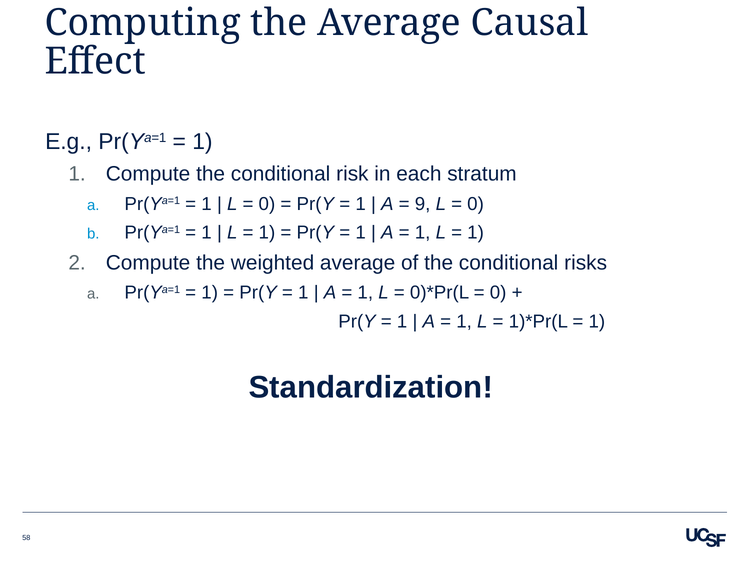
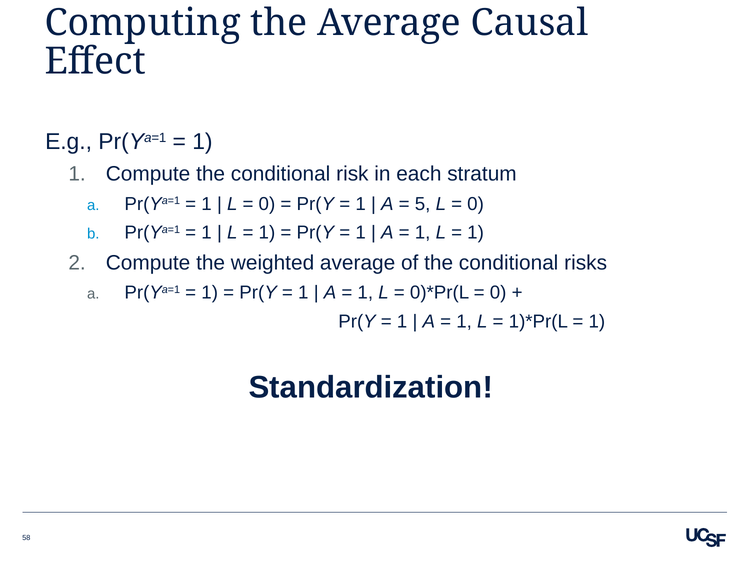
9: 9 -> 5 (423, 204)
